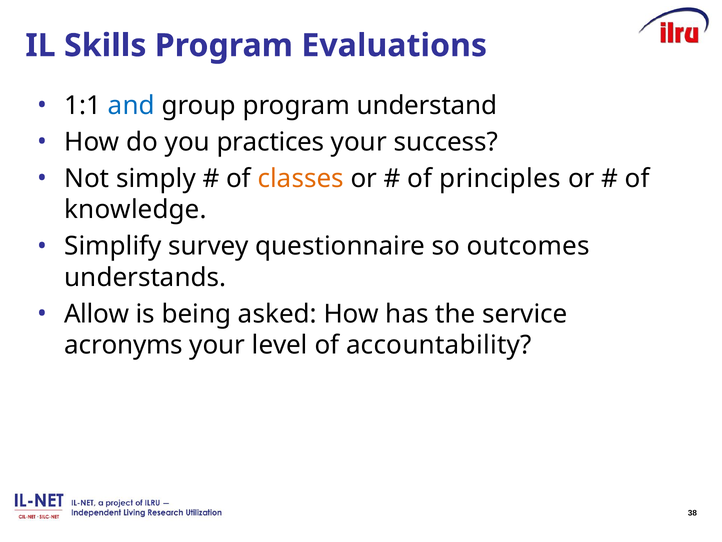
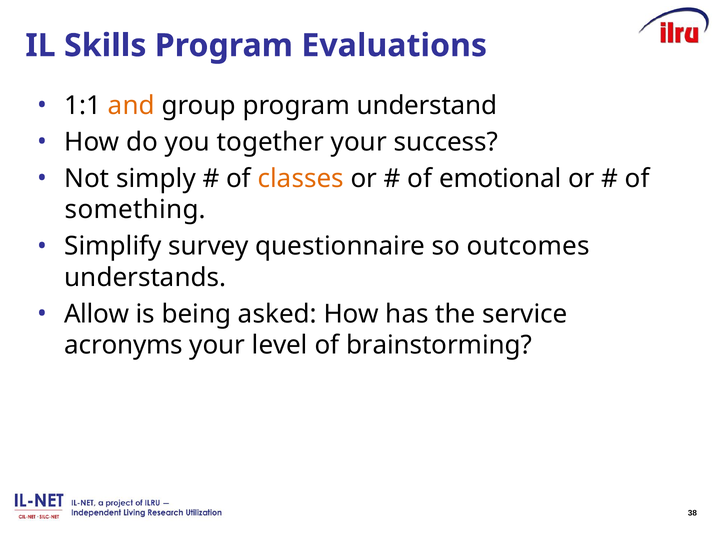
and colour: blue -> orange (131, 105)
practices: practices -> together (270, 142)
principles: principles -> emotional (500, 178)
knowledge: knowledge -> something (135, 210)
accountability: accountability -> brainstorming (439, 345)
